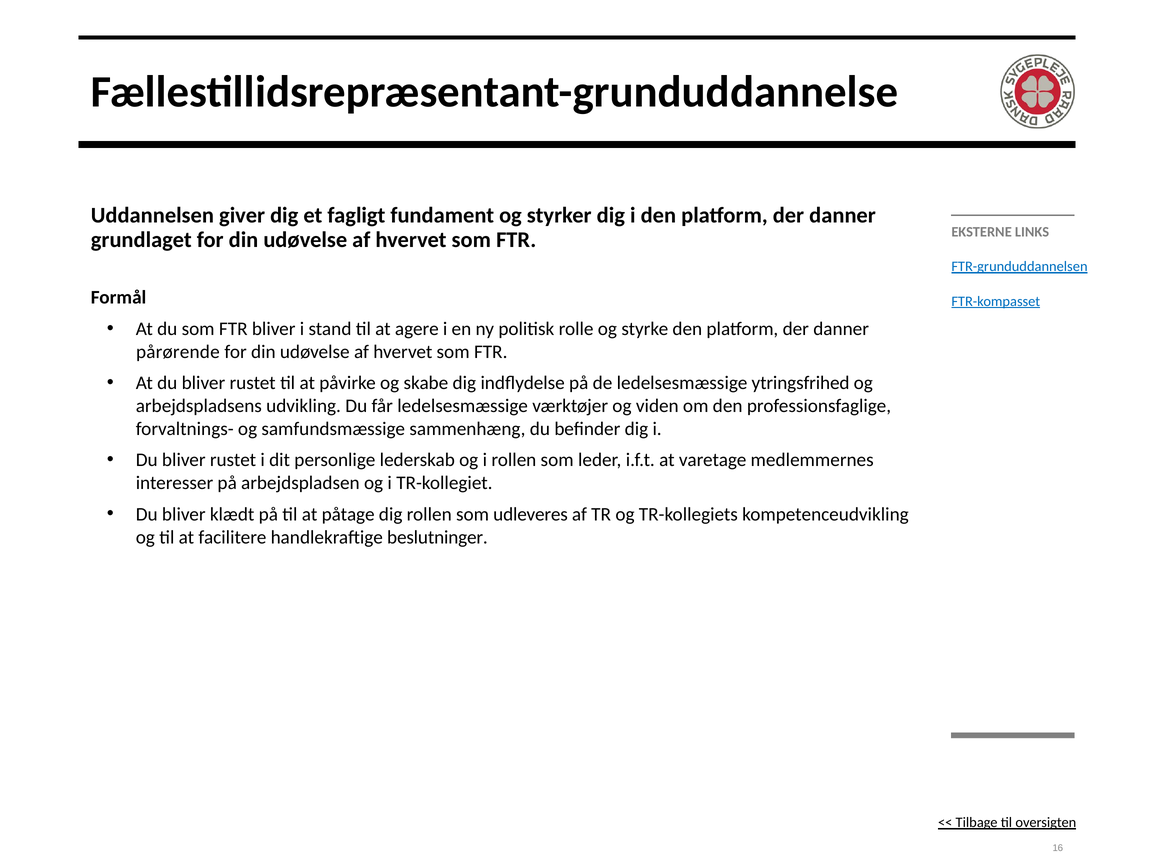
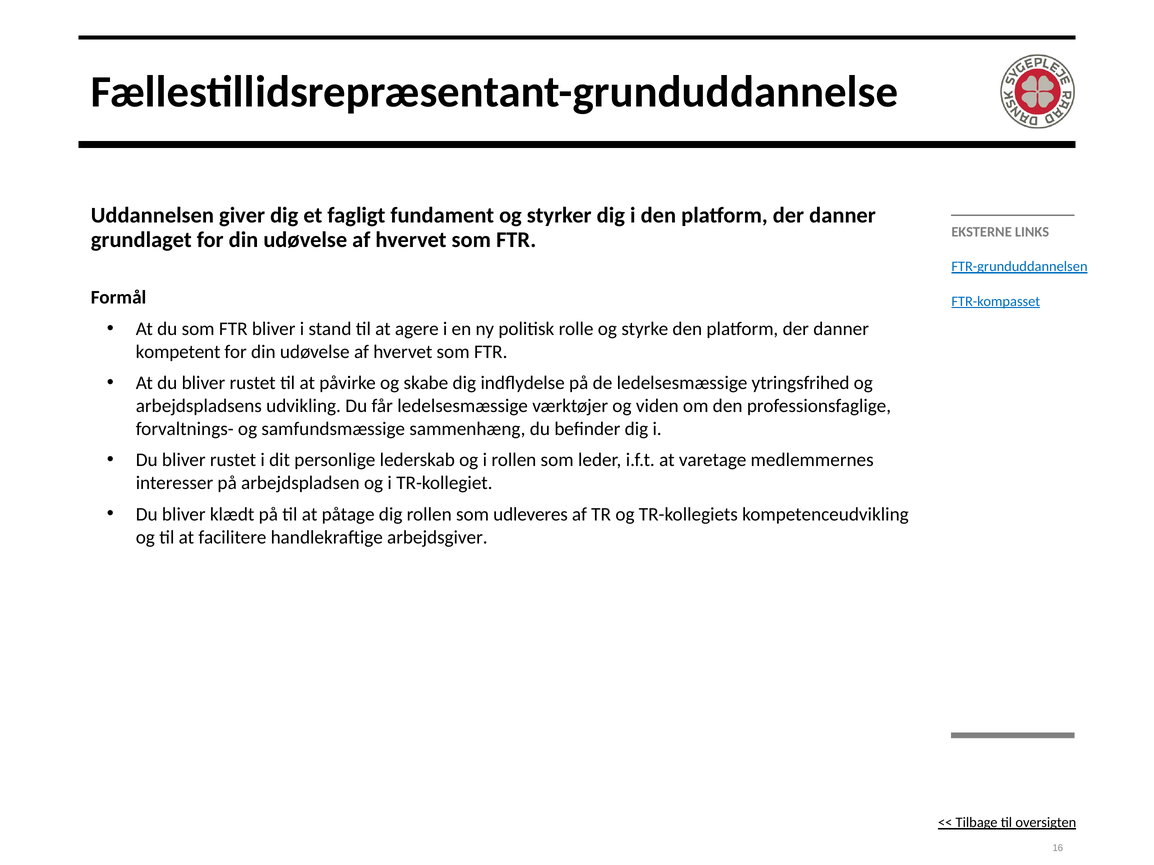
pårørende: pårørende -> kompetent (178, 352)
beslutninger: beslutninger -> arbejdsgiver (437, 538)
